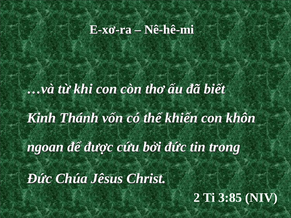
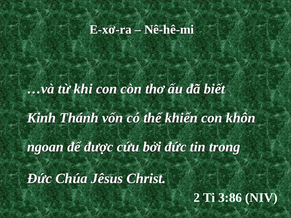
3:85: 3:85 -> 3:86 (230, 198)
